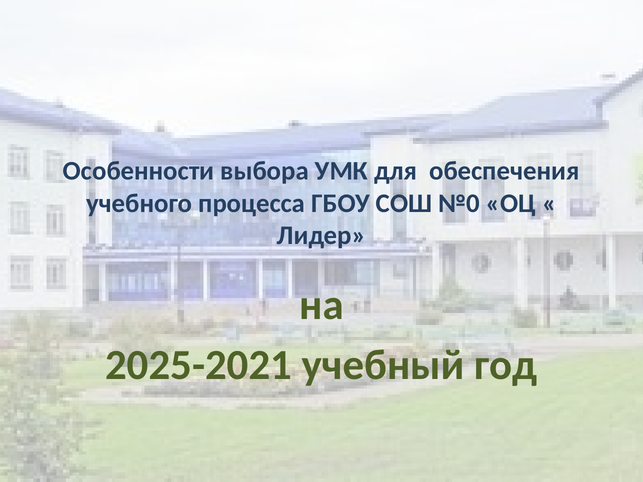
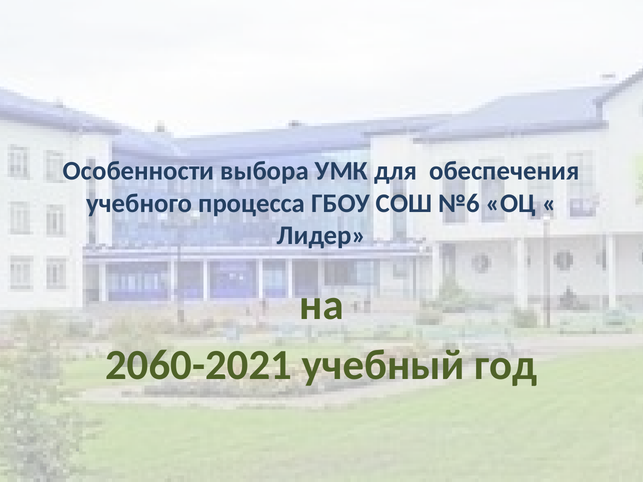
№0: №0 -> №6 (459, 203)
2025-2021: 2025-2021 -> 2060-2021 (199, 365)
